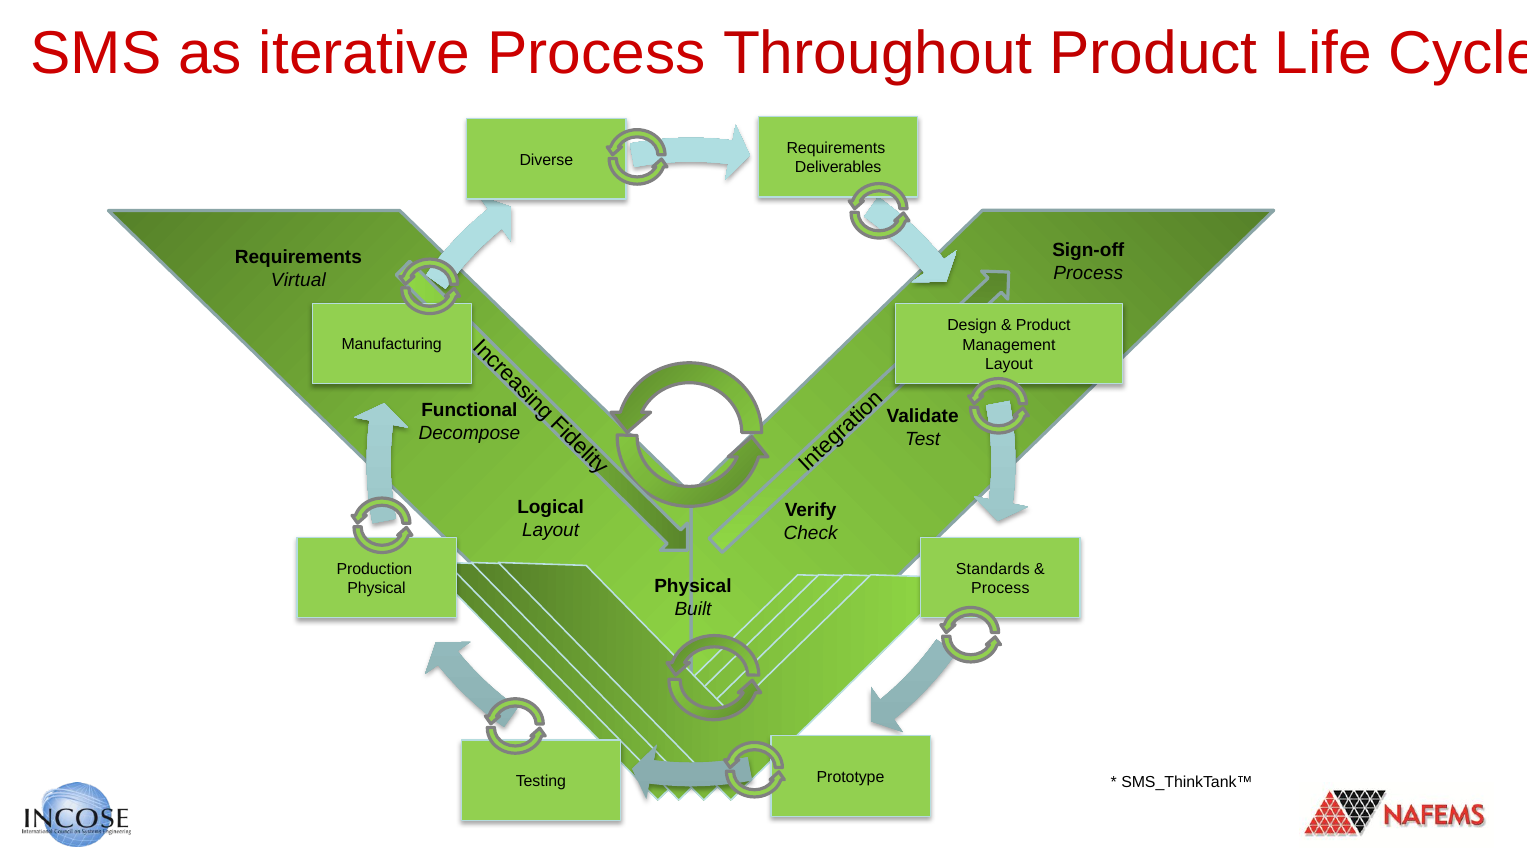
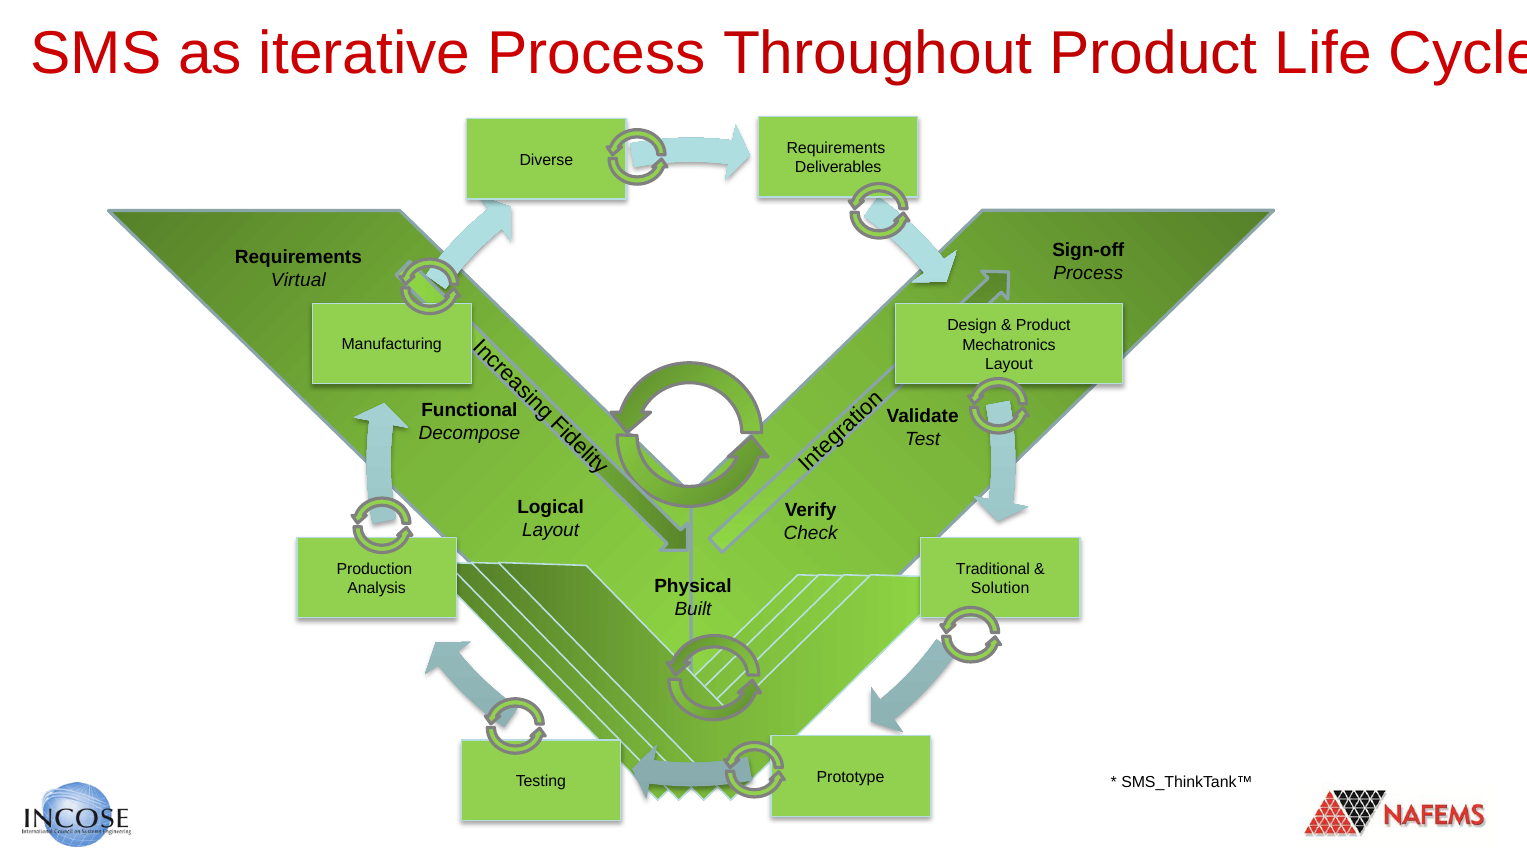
Management: Management -> Mechatronics (1009, 345)
Standards: Standards -> Traditional (993, 569)
Process: Process -> Solution (1000, 588)
Physical: Physical -> Analysis (377, 588)
